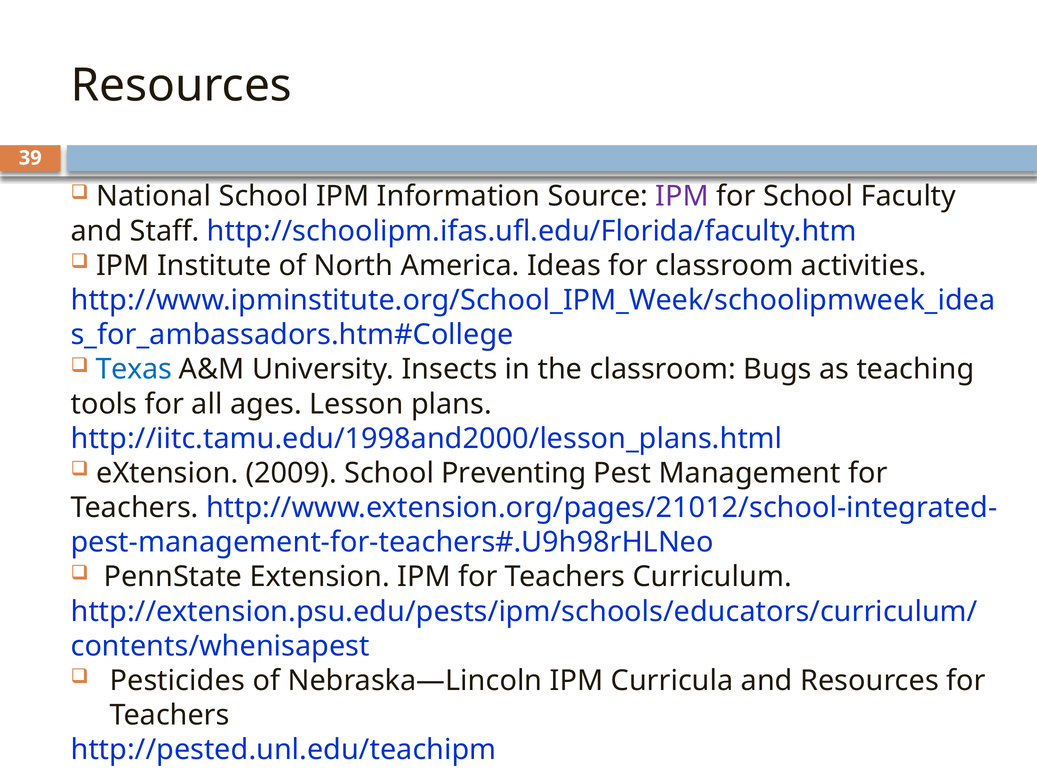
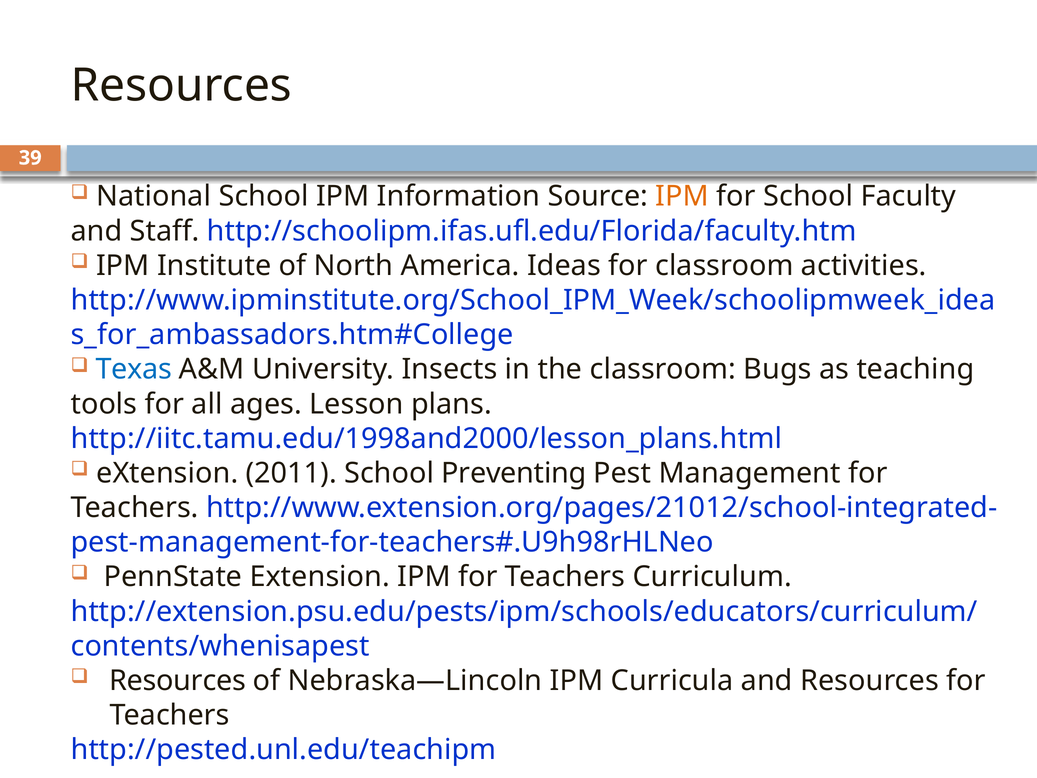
IPM colour: purple -> orange (682, 196)
2009: 2009 -> 2011 (291, 473)
Pesticides: Pesticides -> Resources (177, 681)
